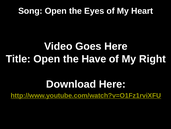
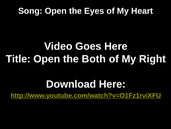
Have: Have -> Both (94, 59)
